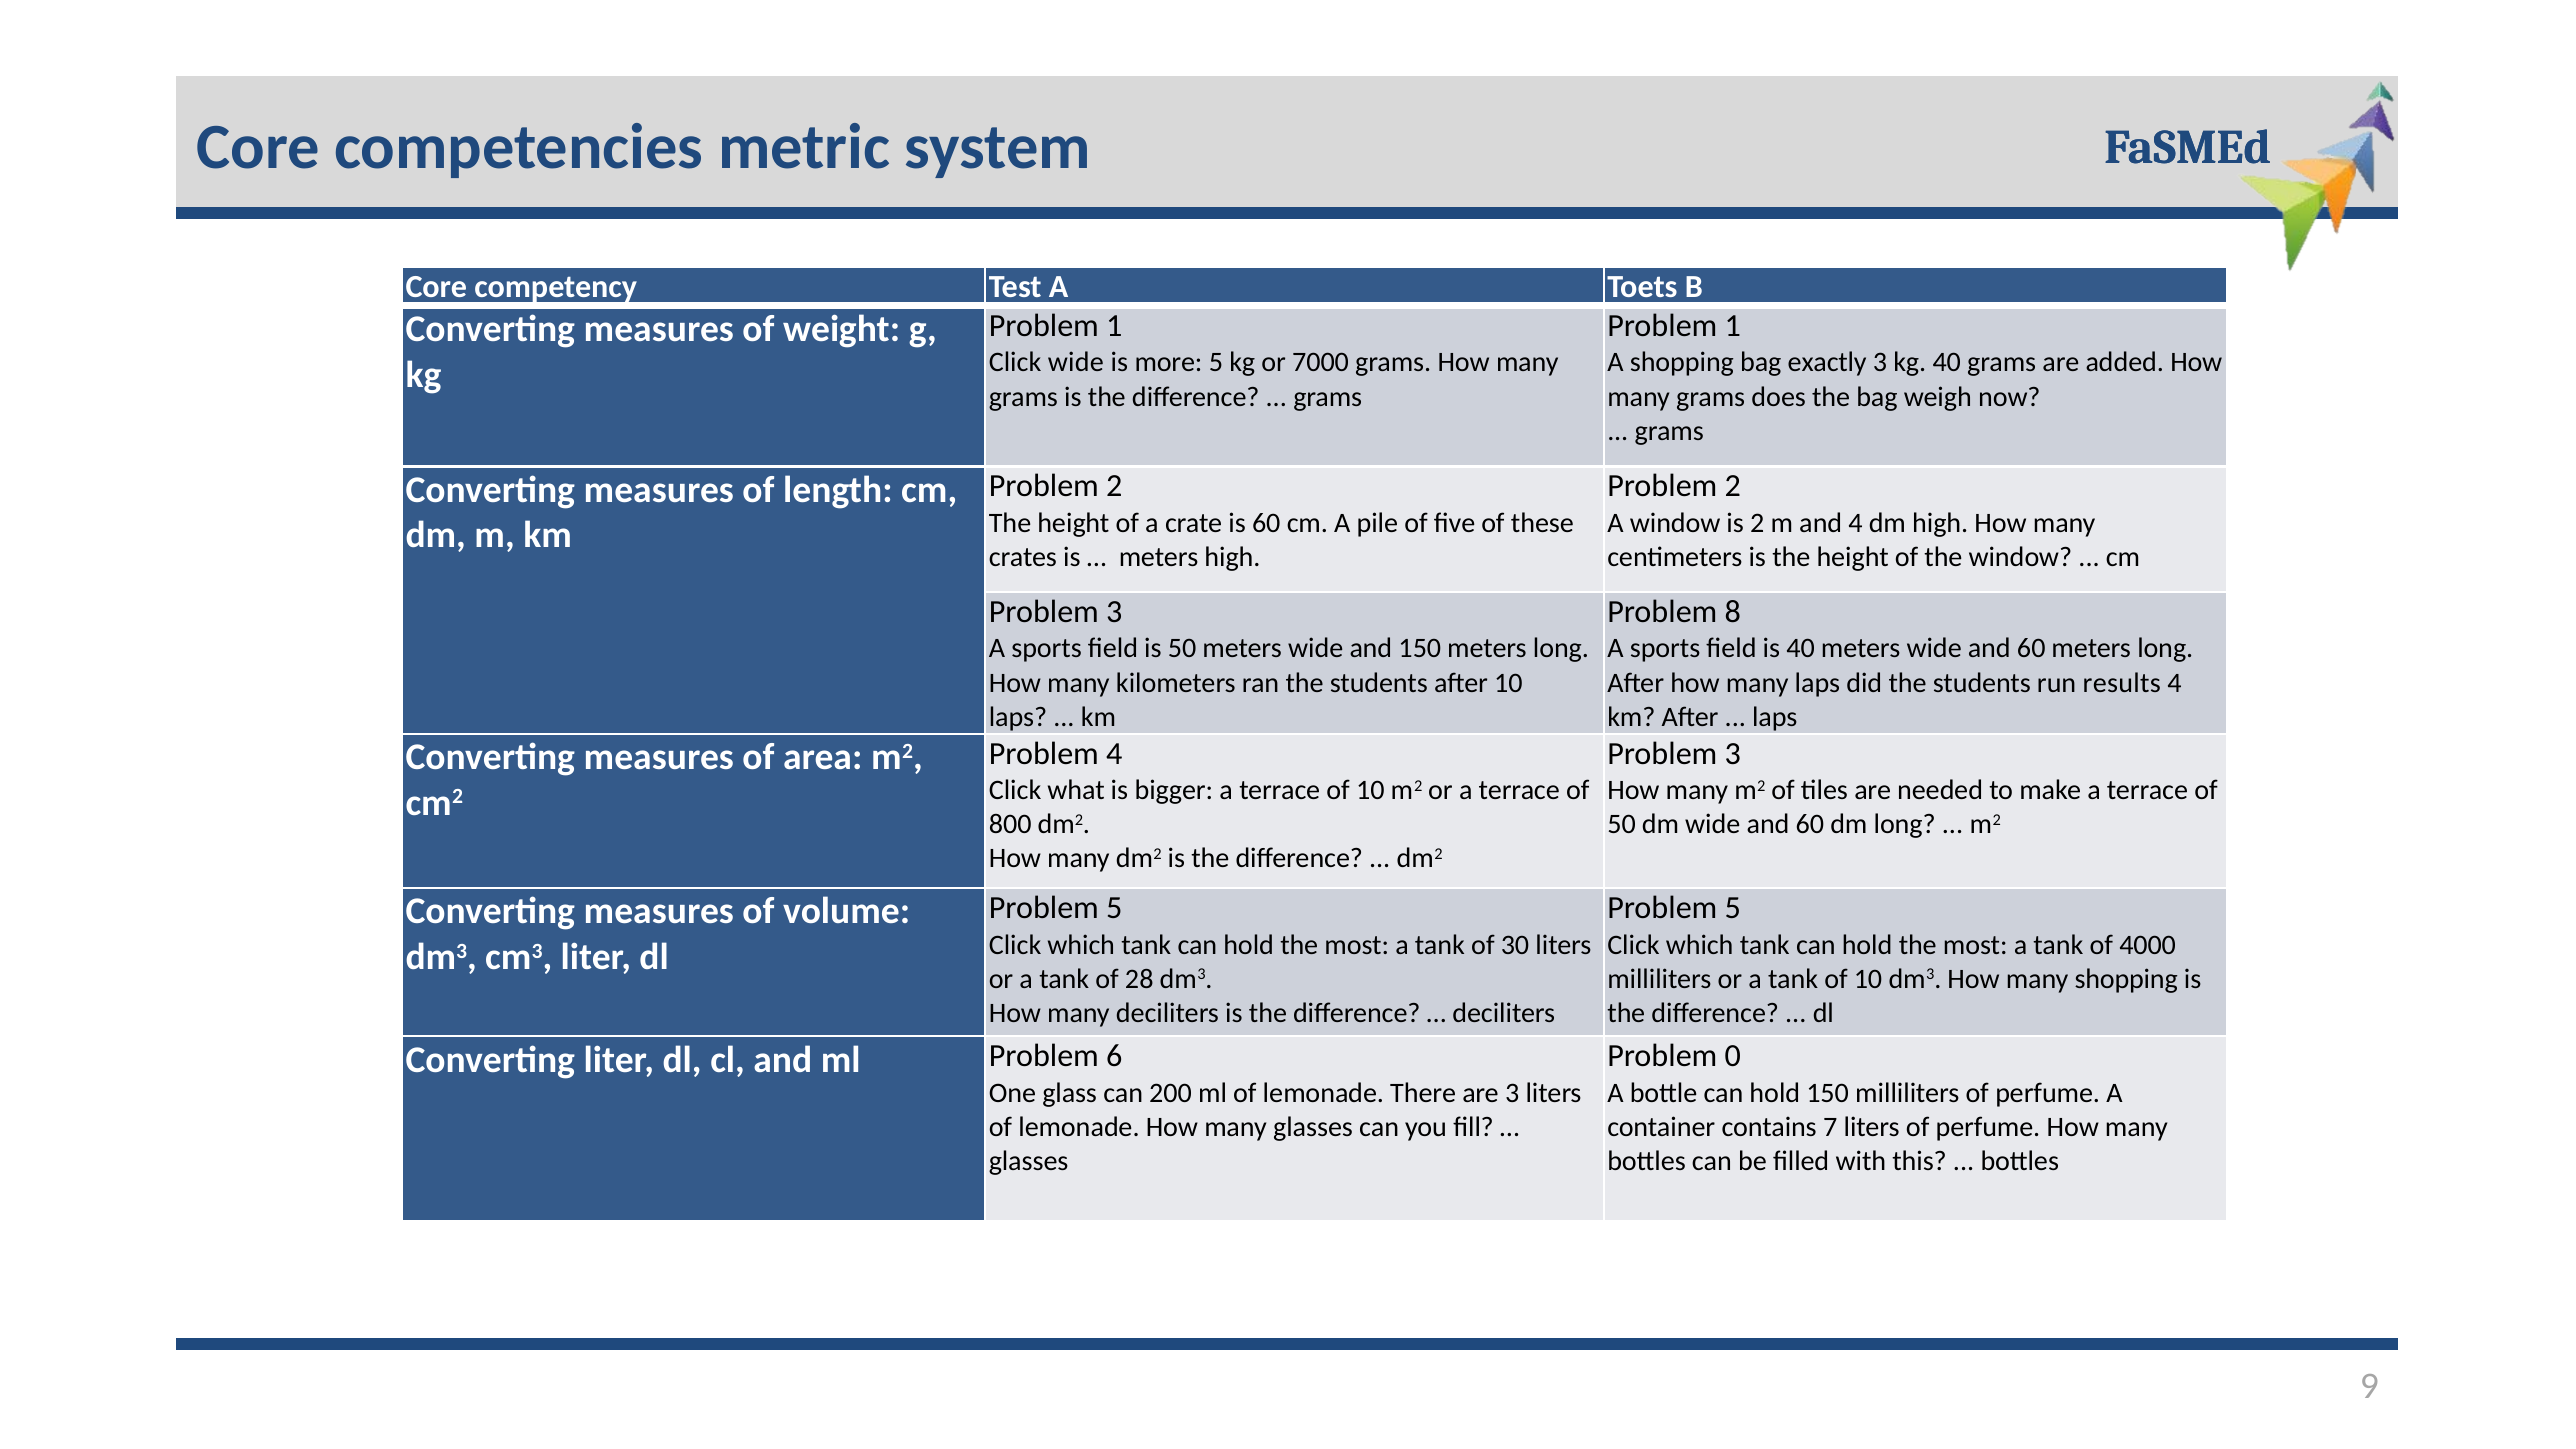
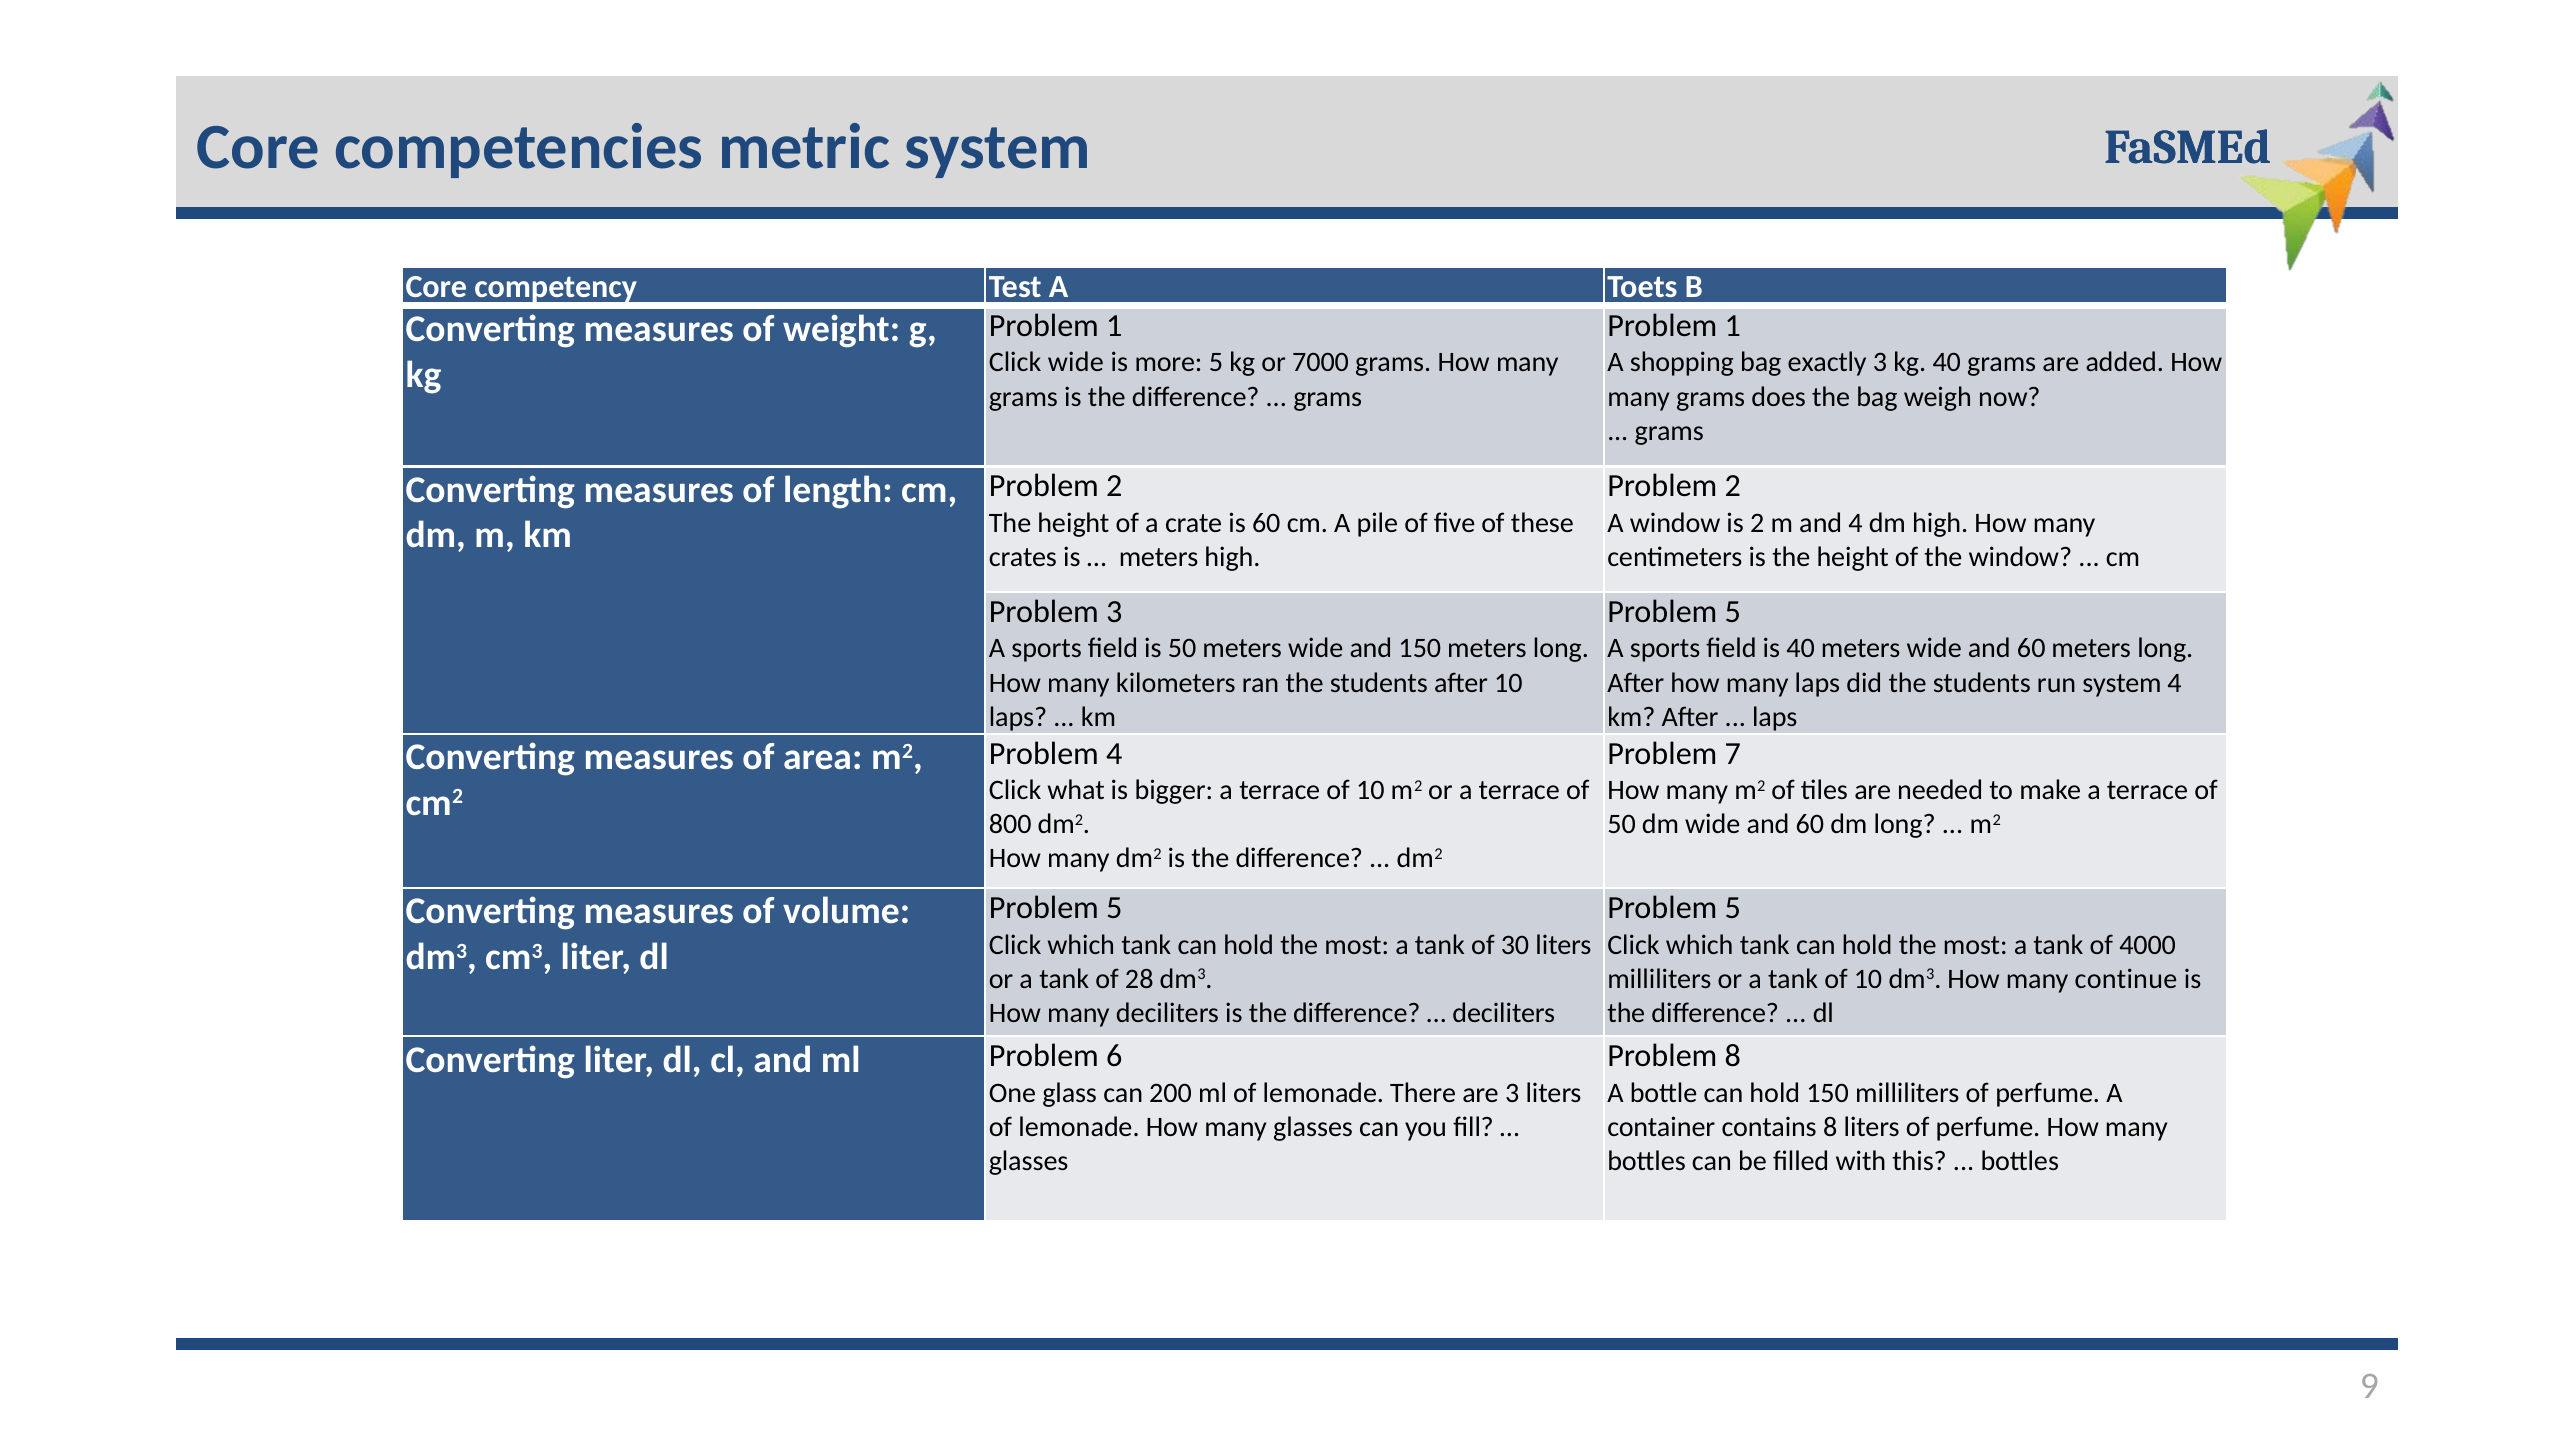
8: 8 -> 5 (1733, 612)
run results: results -> system (2122, 683)
3: 3 -> 7 (1733, 754)
many shopping: shopping -> continue (2126, 979)
Problem 0: 0 -> 8 (1733, 1056)
contains 7: 7 -> 8 (1830, 1127)
